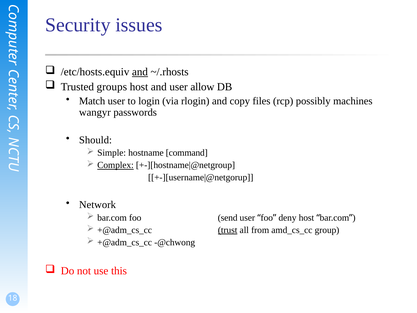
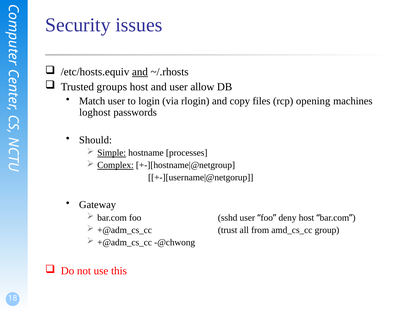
possibly: possibly -> opening (313, 101)
wangyr: wangyr -> loghost (95, 112)
Simple underline: none -> present (112, 153)
command: command -> processes (187, 153)
Network: Network -> Gateway (98, 205)
send: send -> sshd (228, 217)
trust underline: present -> none (228, 230)
